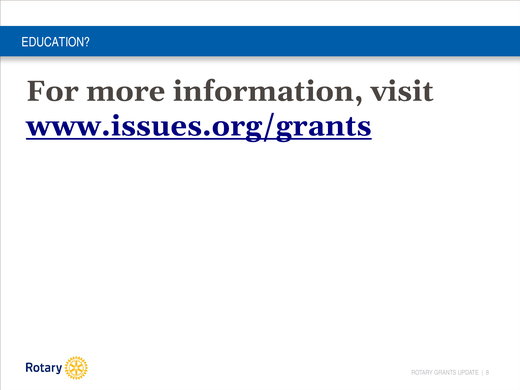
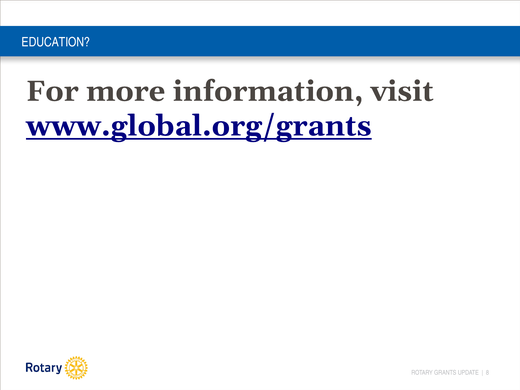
www.issues.org/grants: www.issues.org/grants -> www.global.org/grants (199, 126)
